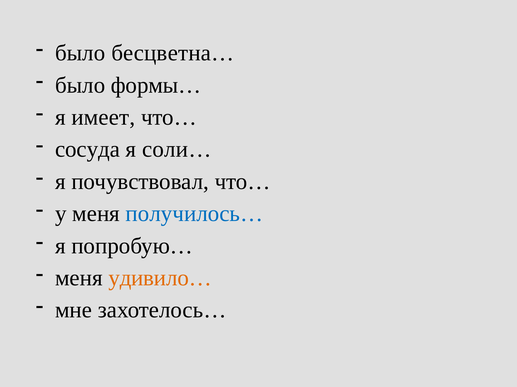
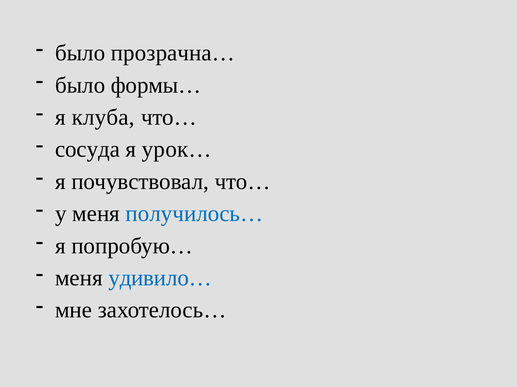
бесцветна…: бесцветна… -> прозрачна… (173, 53)
имеет: имеет -> клуба (103, 117)
соли…: соли… -> урок… (177, 150)
удивило… colour: orange -> blue (160, 278)
